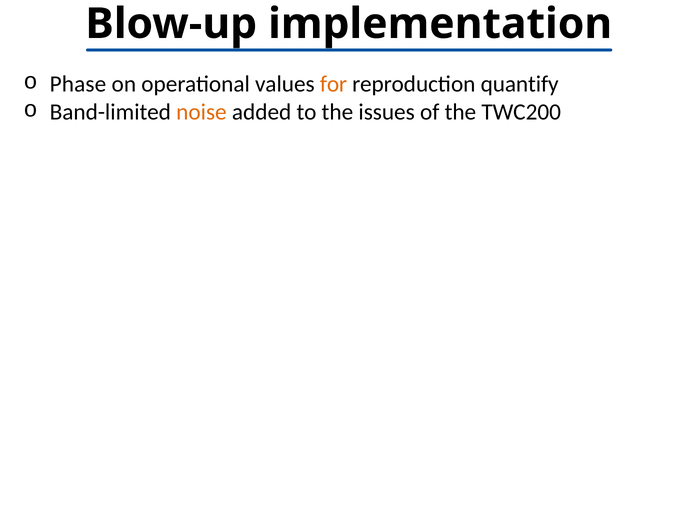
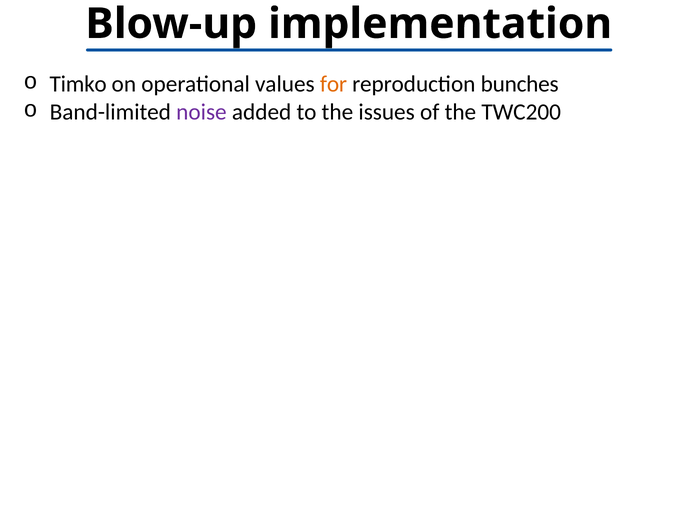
Phase: Phase -> Timko (78, 84)
quantify: quantify -> bunches (520, 84)
noise colour: orange -> purple (201, 112)
